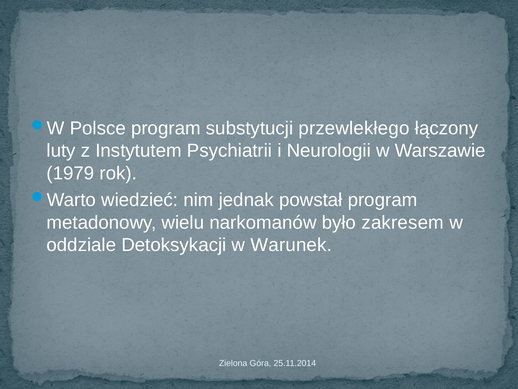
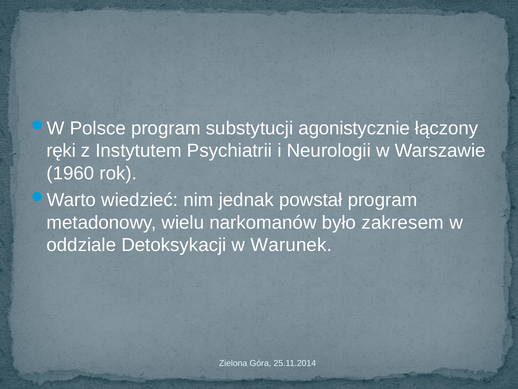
przewlekłego: przewlekłego -> agonistycznie (354, 128)
luty: luty -> ręki (61, 151)
1979: 1979 -> 1960 (70, 173)
